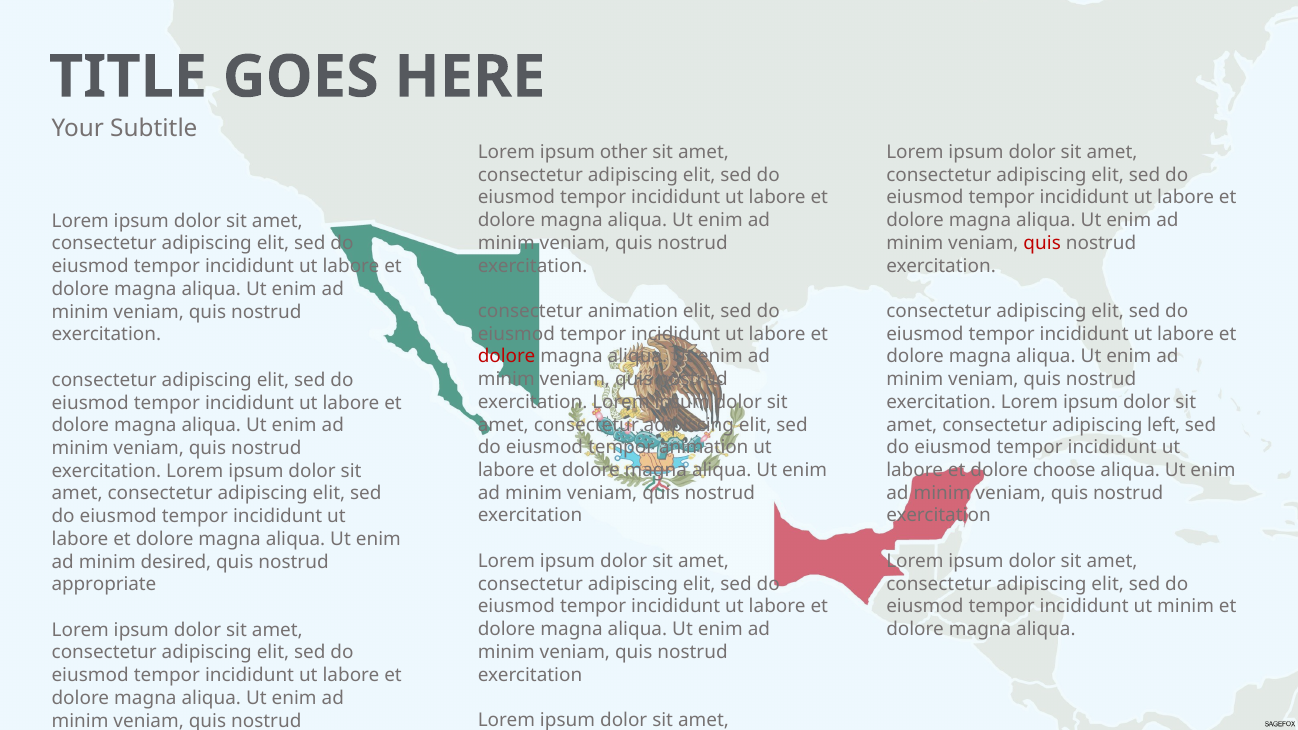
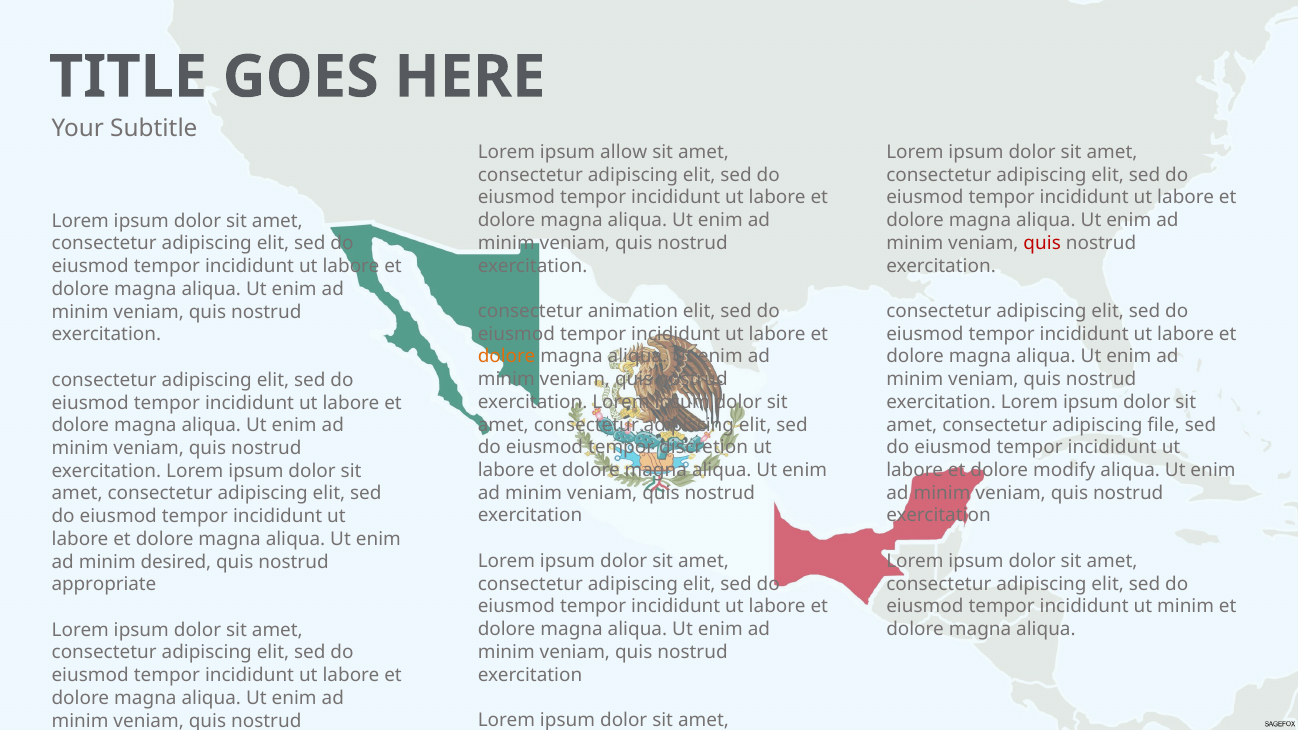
other: other -> allow (624, 152)
dolore colour: red -> orange (507, 357)
left: left -> file (1164, 425)
tempor animation: animation -> discretion (704, 448)
choose: choose -> modify (1064, 470)
